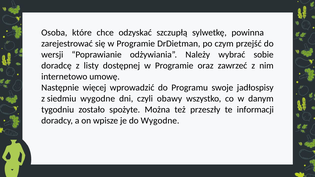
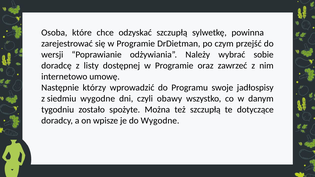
więcej: więcej -> którzy (94, 88)
też przeszły: przeszły -> szczupłą (205, 110)
informacji: informacji -> dotyczące (255, 110)
